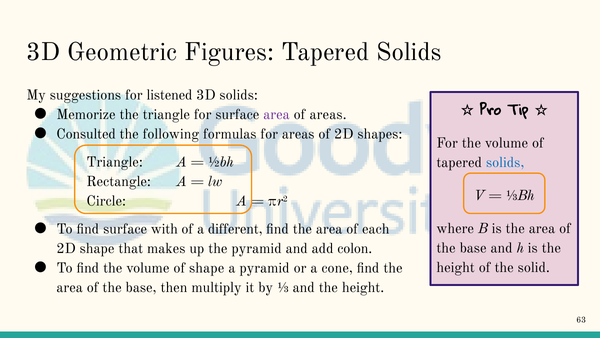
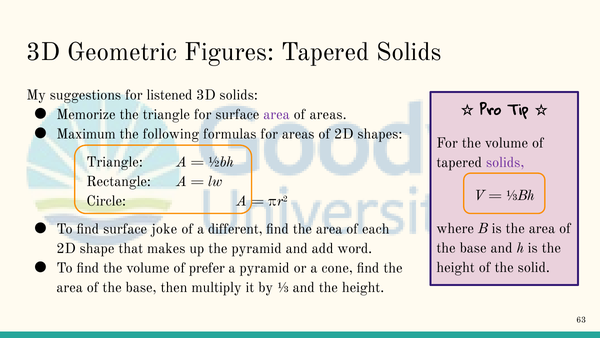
Consulted: Consulted -> Maximum (86, 134)
solids colour: blue -> purple (505, 162)
with: with -> joke (164, 229)
colon: colon -> word (355, 248)
of shape: shape -> prefer (207, 268)
